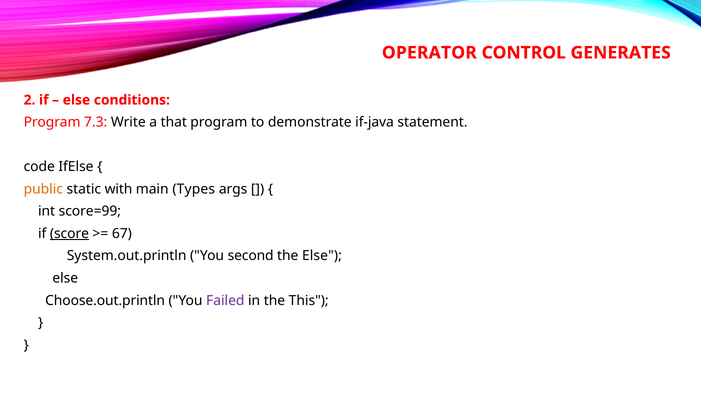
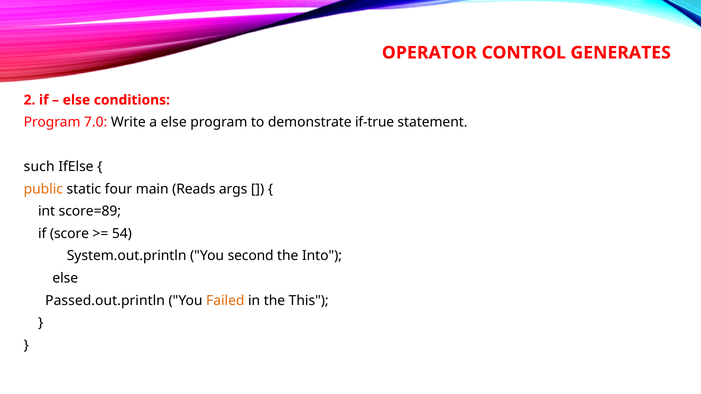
7.3: 7.3 -> 7.0 (96, 122)
a that: that -> else (174, 122)
if-java: if-java -> if-true (375, 122)
code: code -> such (39, 167)
with: with -> four (118, 189)
Types: Types -> Reads (194, 189)
score=99: score=99 -> score=89 (90, 212)
score underline: present -> none (69, 234)
67: 67 -> 54 (122, 234)
the Else: Else -> Into (322, 256)
Choose.out.println: Choose.out.println -> Passed.out.println (105, 301)
Failed colour: purple -> orange (225, 301)
